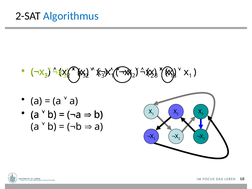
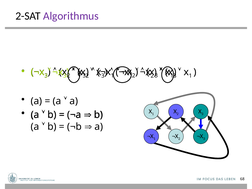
Algorithmus colour: blue -> purple (71, 16)
